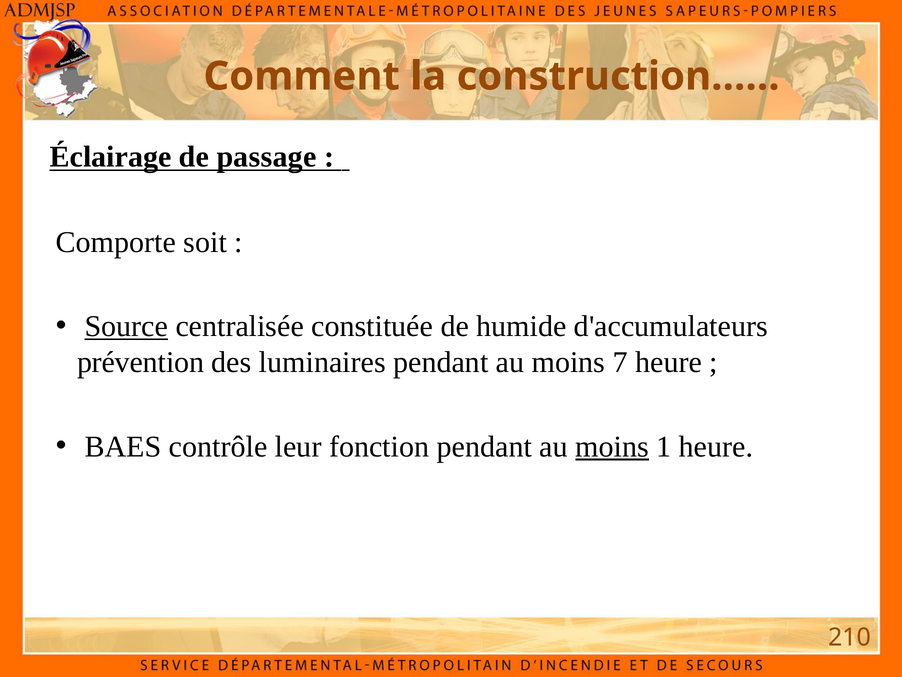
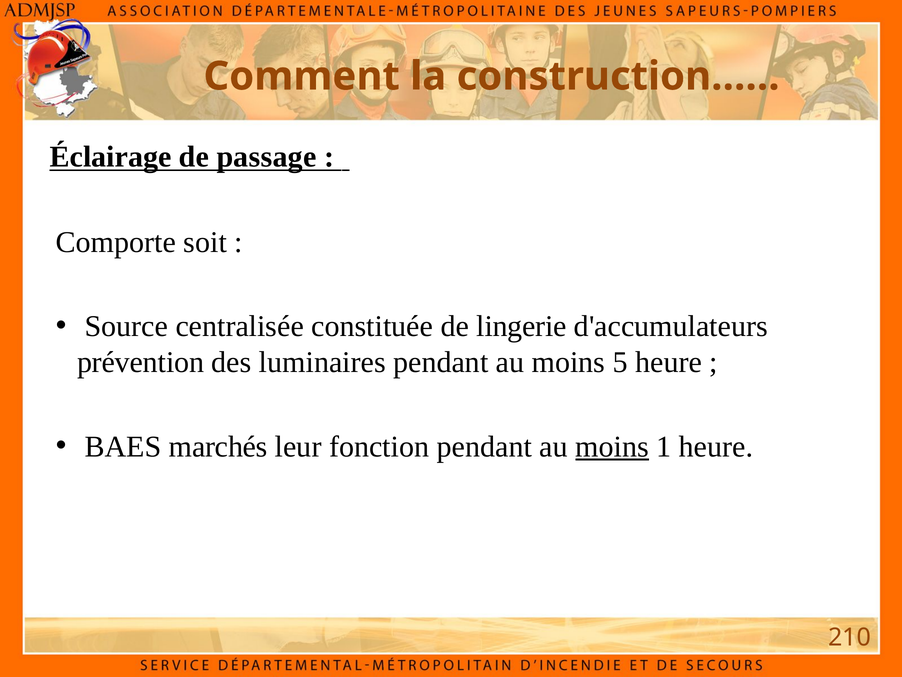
Source underline: present -> none (126, 326)
humide: humide -> lingerie (522, 326)
7: 7 -> 5 (620, 362)
contrôle: contrôle -> marchés (218, 446)
